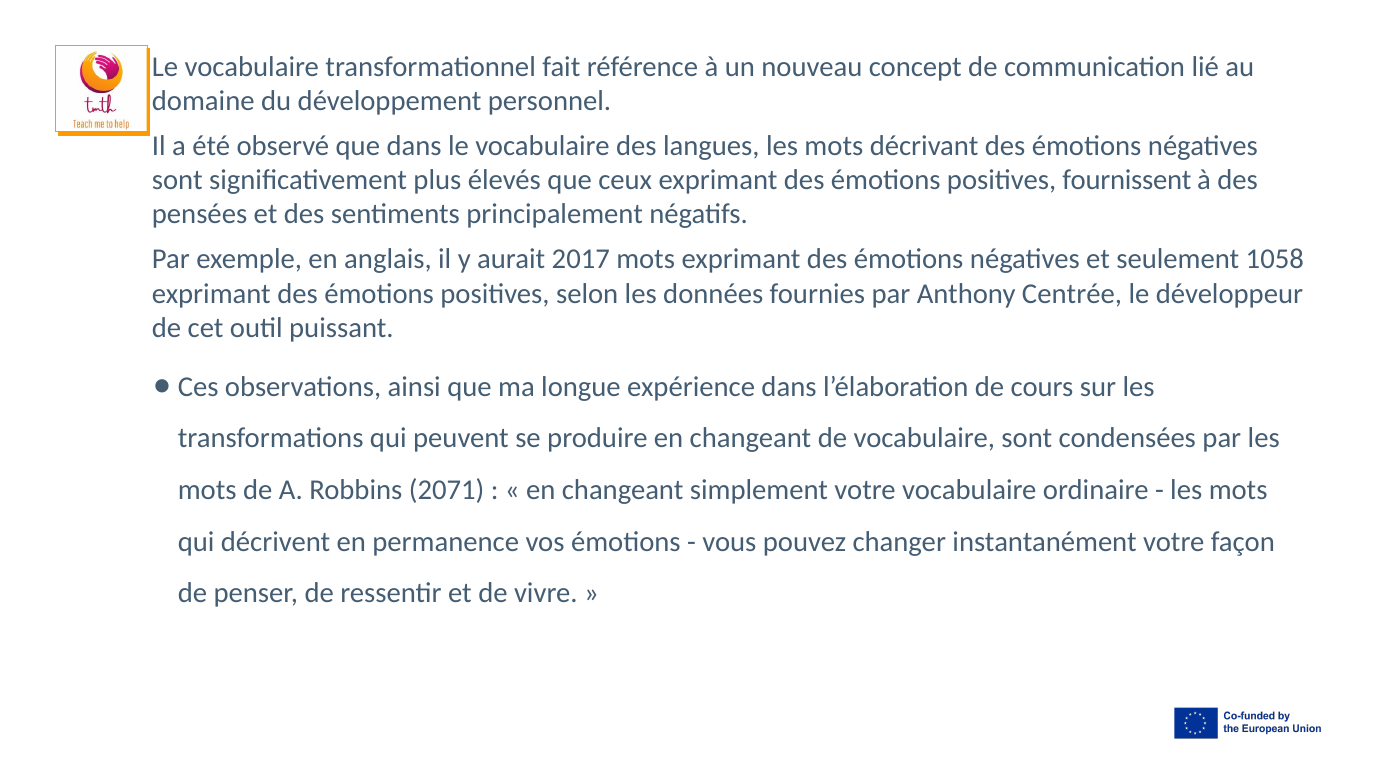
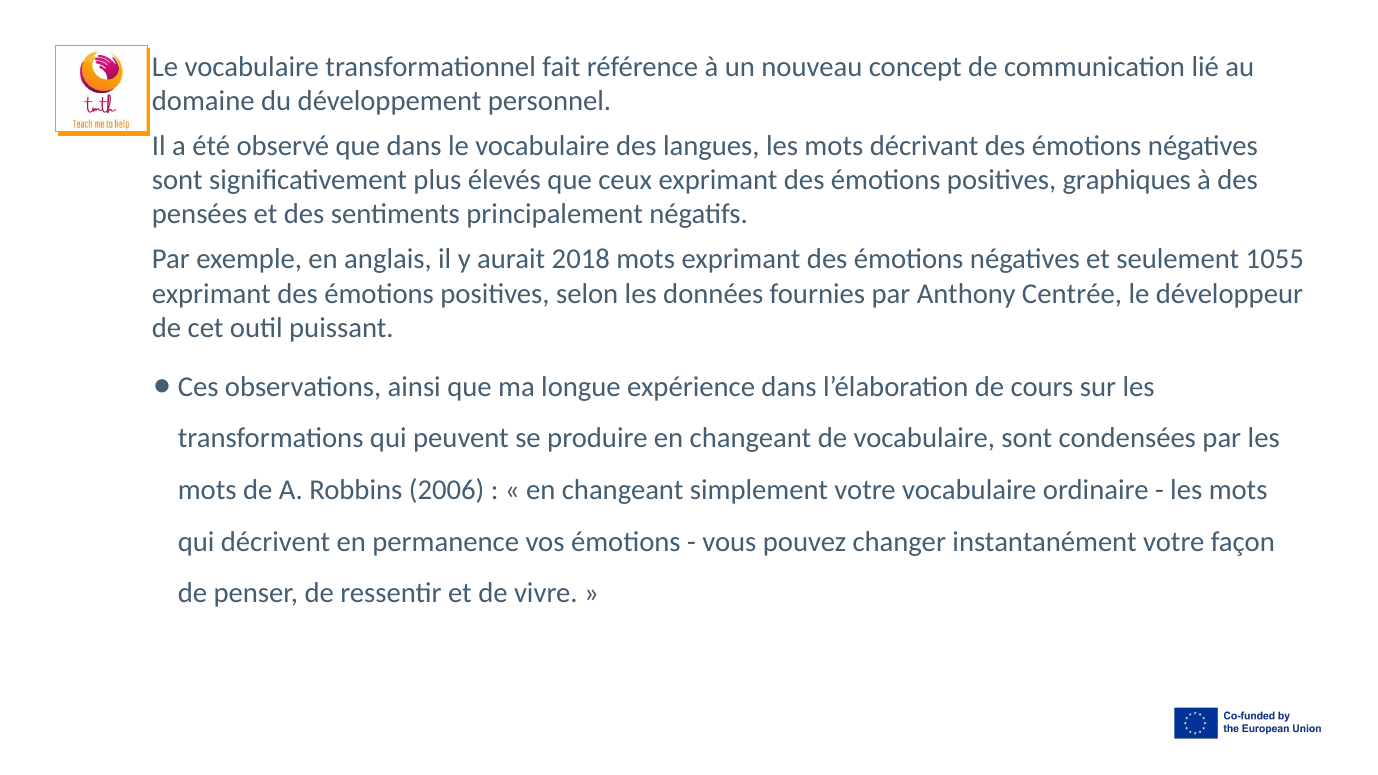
fournissent: fournissent -> graphiques (1127, 180)
2017: 2017 -> 2018 (581, 259)
1058: 1058 -> 1055 (1275, 259)
2071: 2071 -> 2006 (447, 490)
